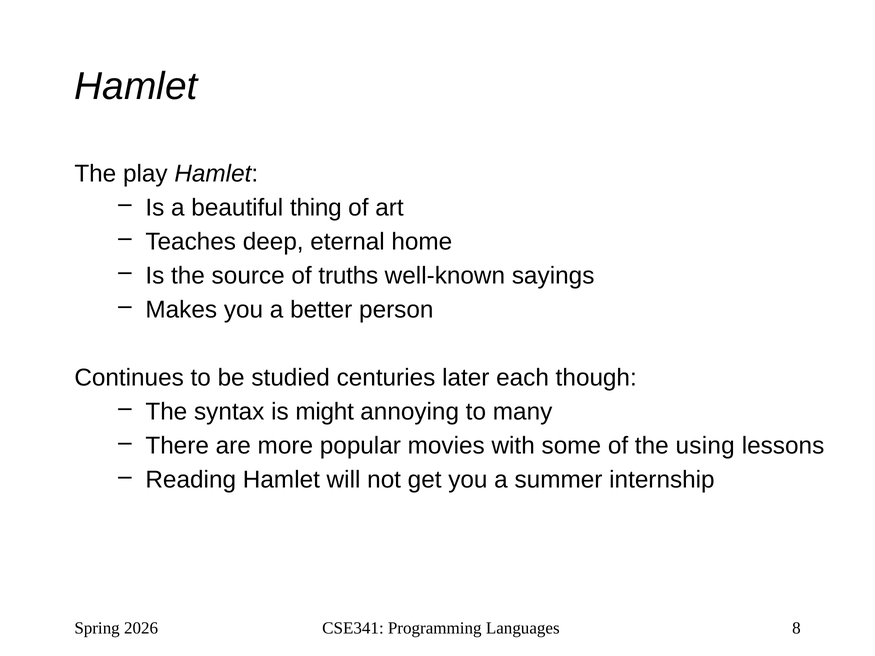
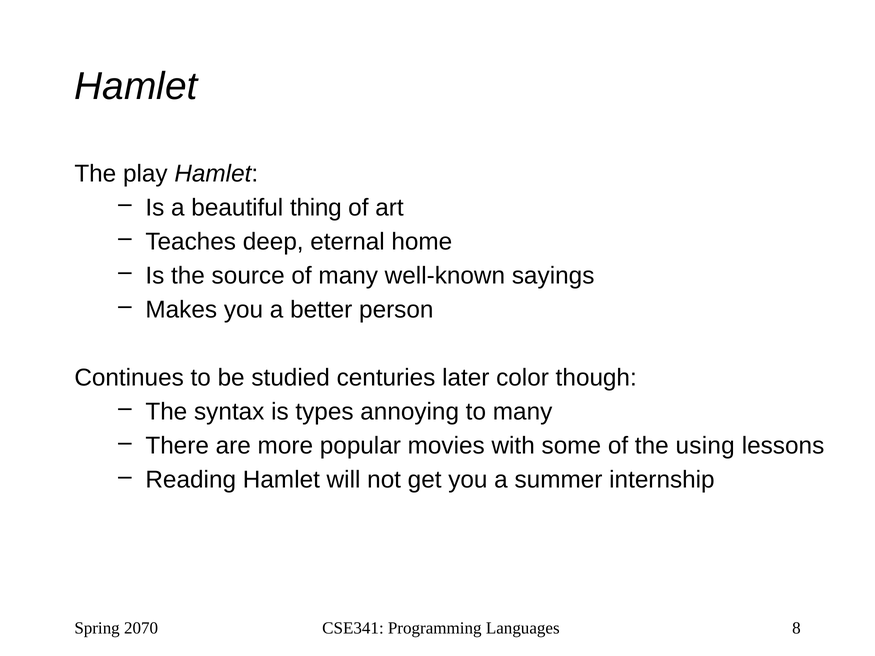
of truths: truths -> many (348, 276)
each: each -> color (523, 378)
might: might -> types (325, 412)
2026: 2026 -> 2070 (141, 628)
